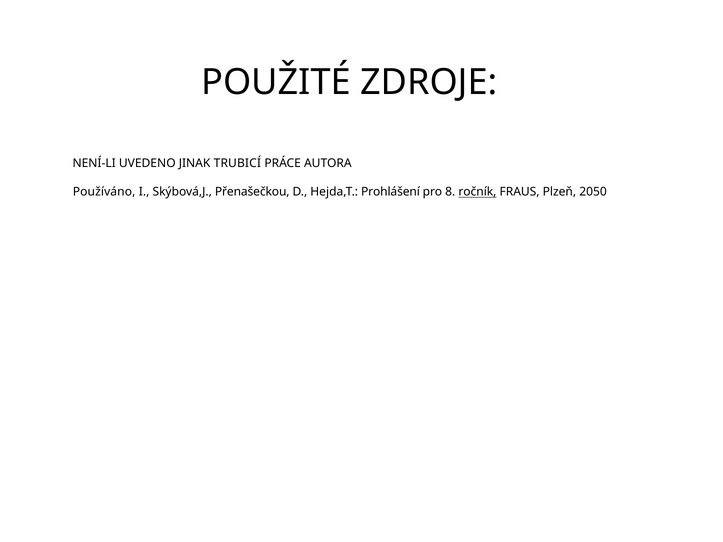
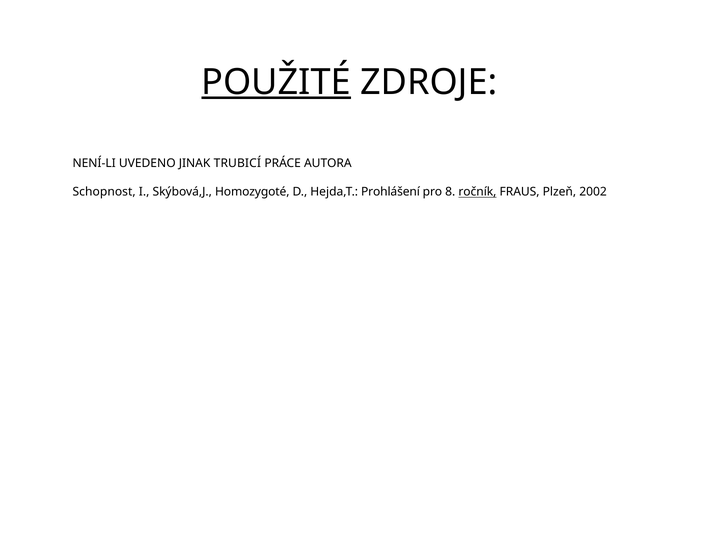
POUŽITÉ underline: none -> present (276, 82)
Používáno: Používáno -> Schopnost (104, 192)
Přenašečkou: Přenašečkou -> Homozygoté (252, 192)
2050: 2050 -> 2002 (593, 192)
